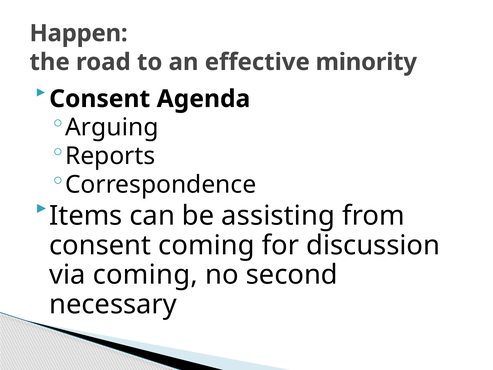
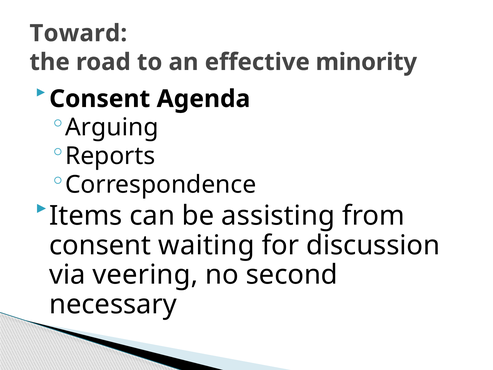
Happen: Happen -> Toward (78, 33)
consent coming: coming -> waiting (206, 245)
via coming: coming -> veering (145, 275)
